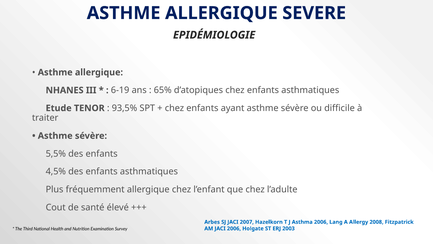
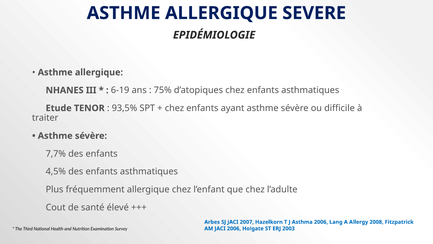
65%: 65% -> 75% (163, 90)
5,5%: 5,5% -> 7,7% (56, 153)
